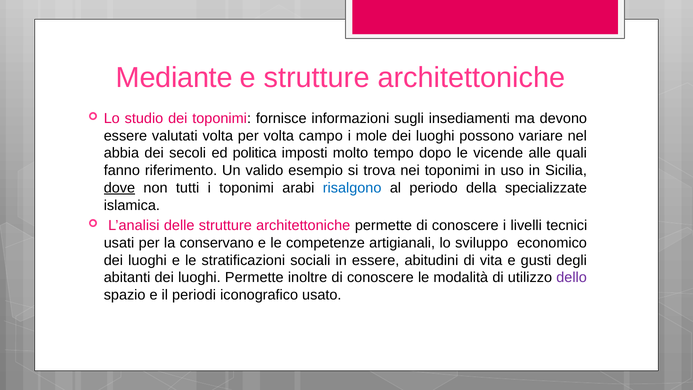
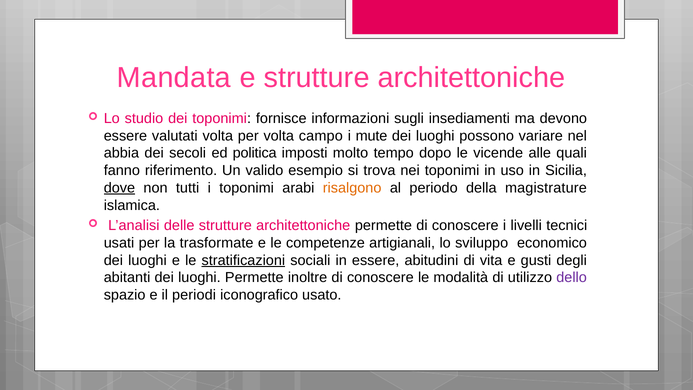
Mediante: Mediante -> Mandata (174, 78)
mole: mole -> mute (372, 136)
risalgono colour: blue -> orange (352, 188)
specializzate: specializzate -> magistrature (546, 188)
conservano: conservano -> trasformate (217, 243)
stratificazioni underline: none -> present (243, 260)
